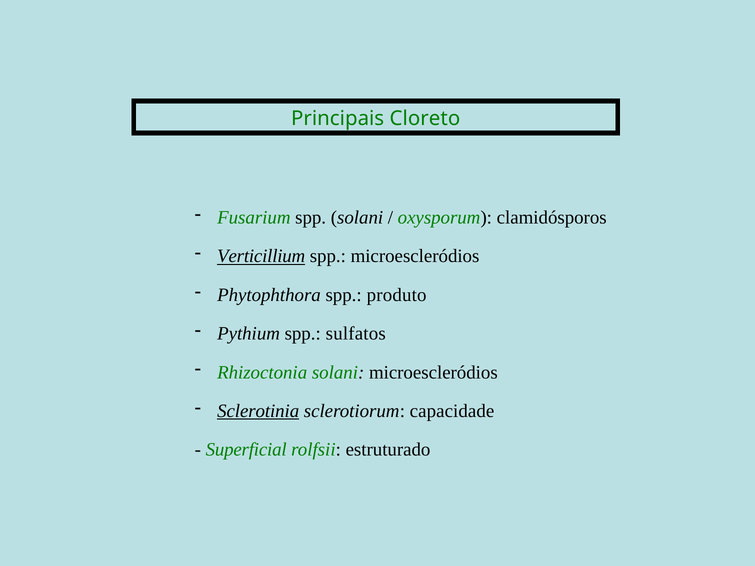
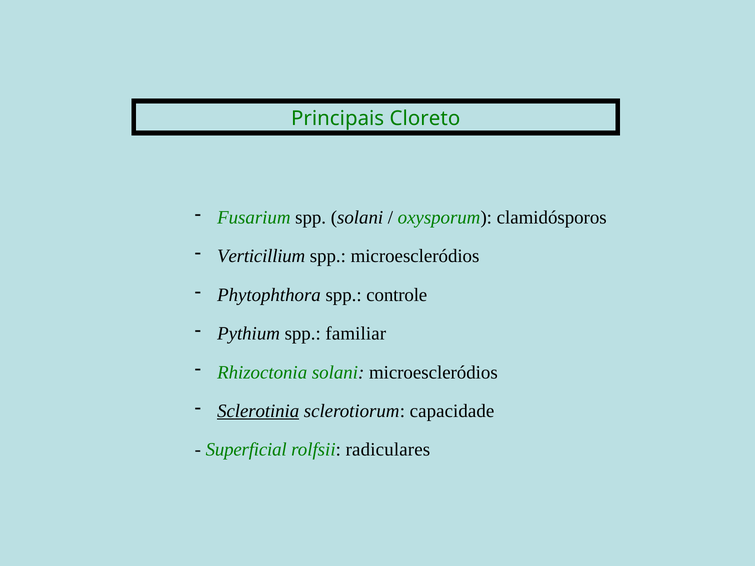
Verticillium underline: present -> none (261, 256)
produto: produto -> controle (397, 295)
sulfatos: sulfatos -> familiar (356, 334)
estruturado: estruturado -> radiculares (388, 450)
